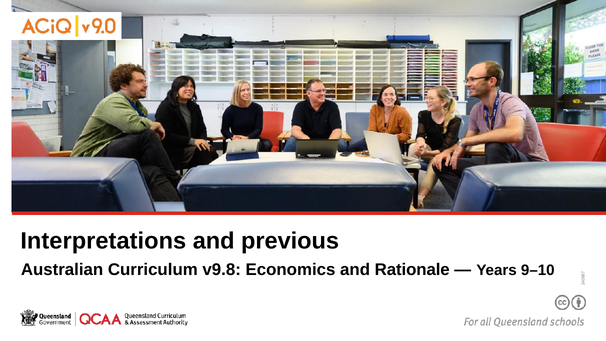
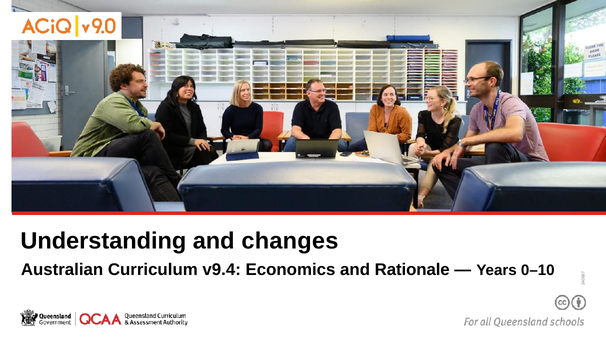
Interpretations: Interpretations -> Understanding (103, 241)
previous: previous -> changes (290, 241)
v9.8: v9.8 -> v9.4 (222, 270)
9–10: 9–10 -> 0–10 (538, 270)
